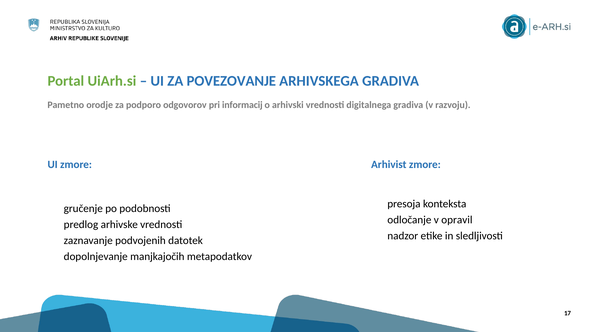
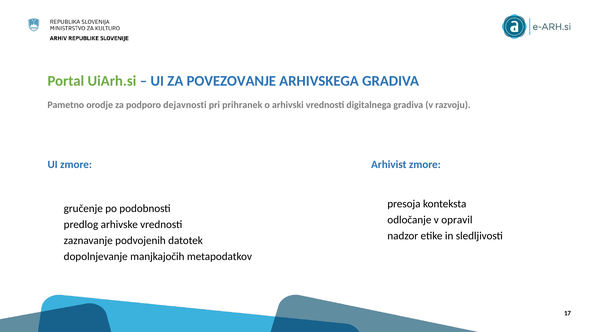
odgovorov: odgovorov -> dejavnosti (185, 105)
informacij: informacij -> prihranek (242, 105)
